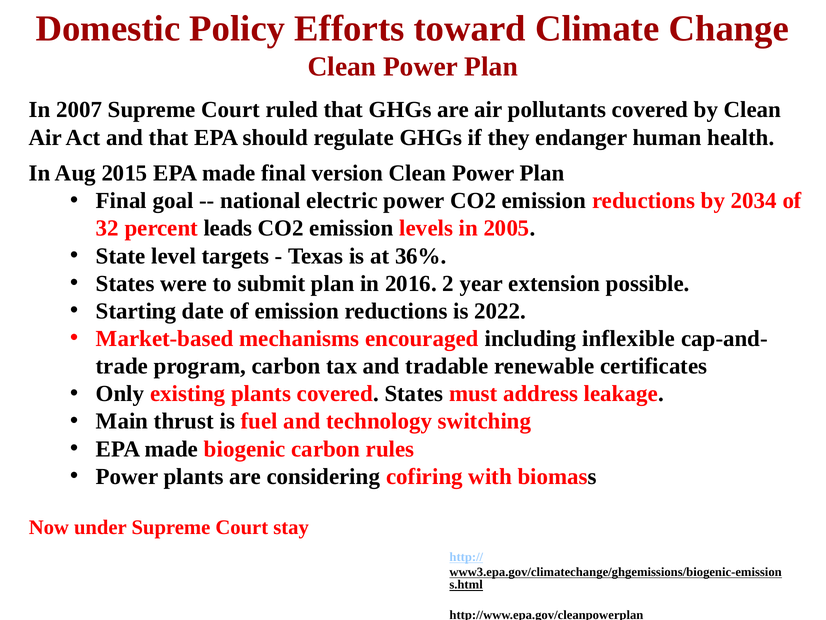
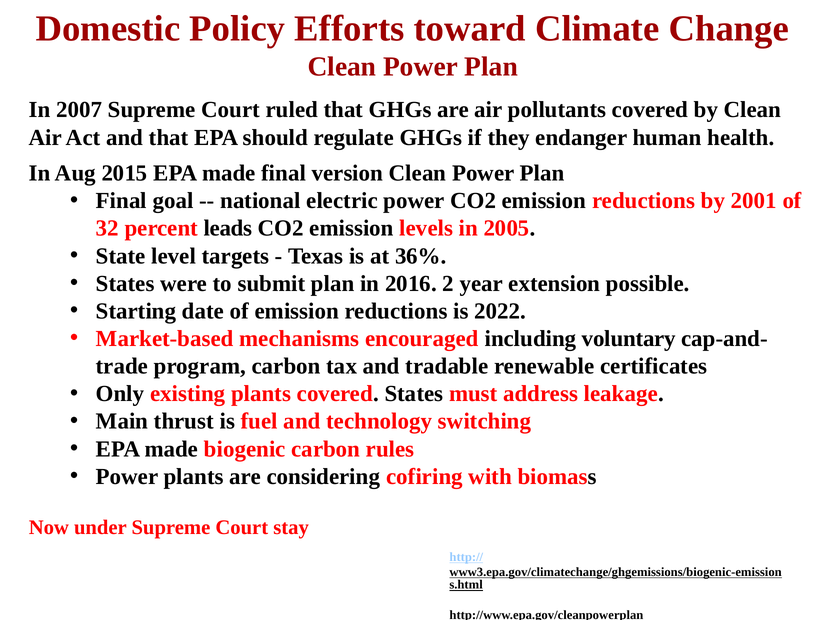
2034: 2034 -> 2001 (754, 201)
inflexible: inflexible -> voluntary (629, 338)
